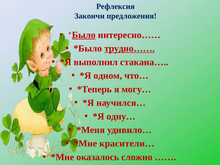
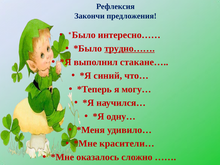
Было underline: present -> none (84, 35)
стакана…: стакана… -> стакане… (144, 62)
одном: одном -> синий (108, 76)
